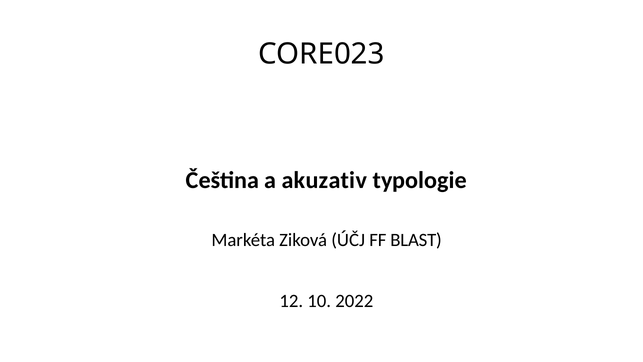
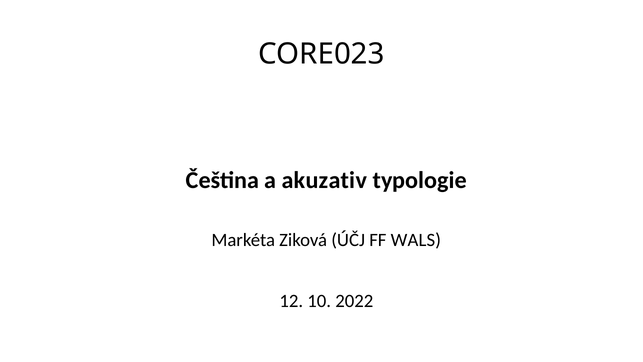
BLAST: BLAST -> WALS (416, 240)
